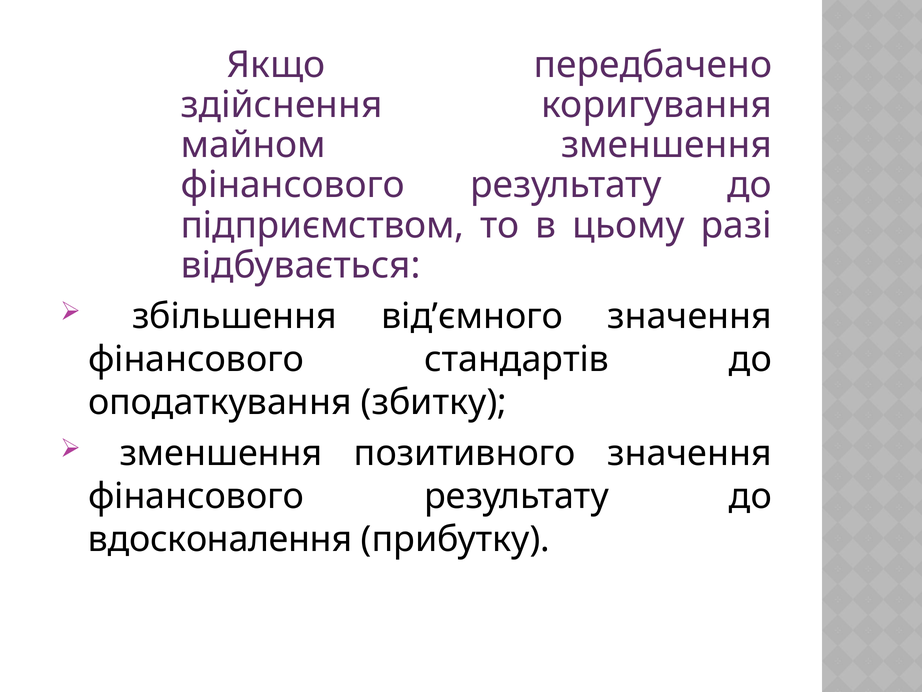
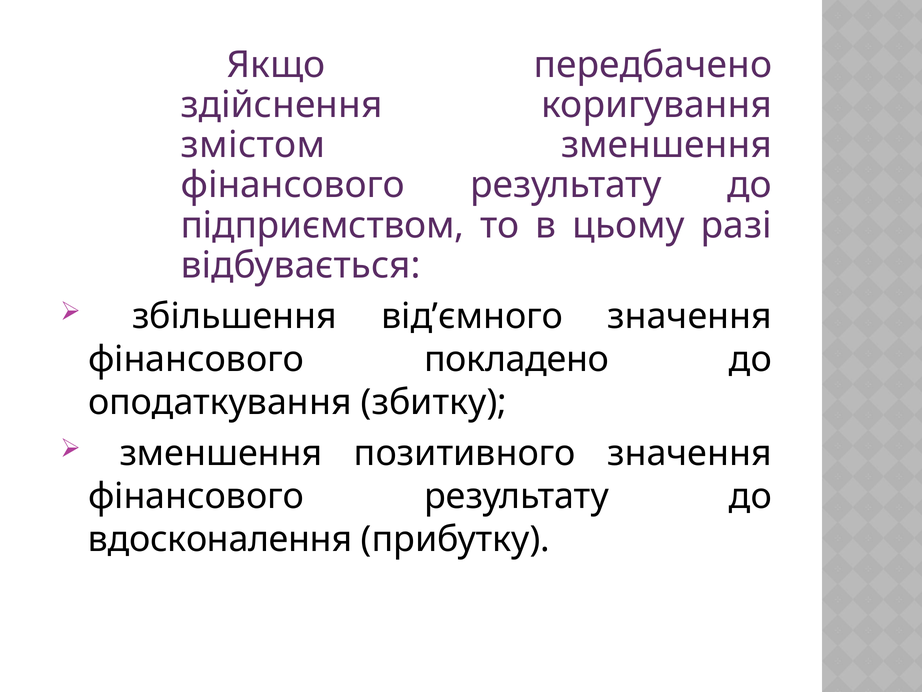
майном: майном -> змістом (253, 145)
стандартів: стандартів -> покладено (517, 359)
